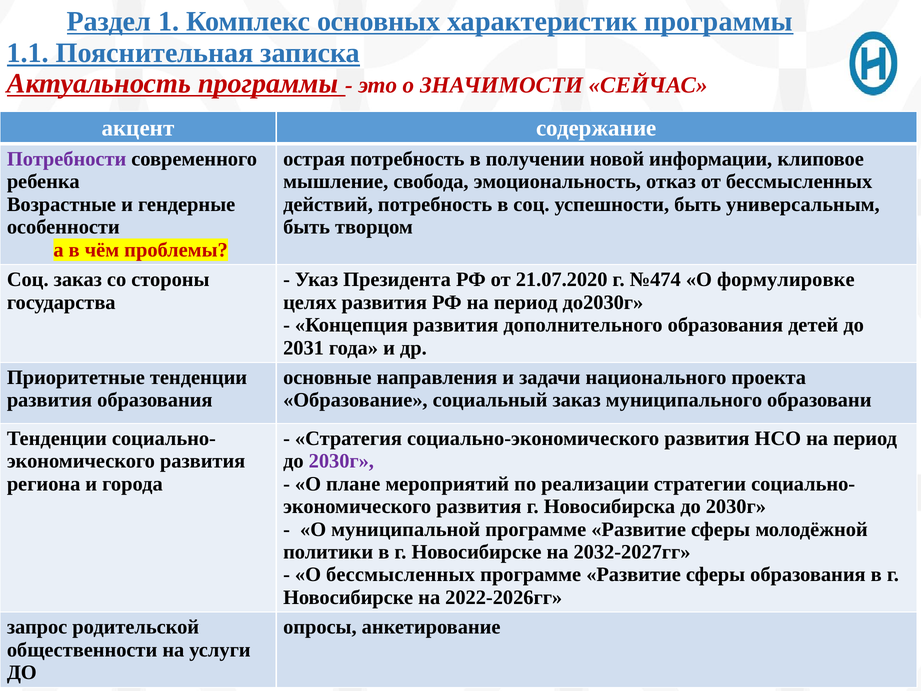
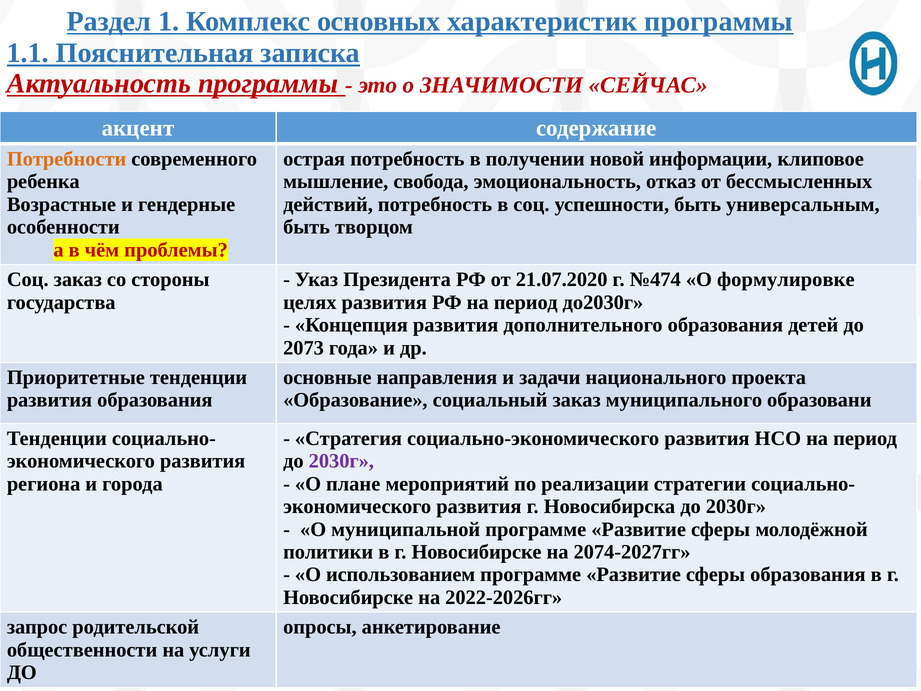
Потребности colour: purple -> orange (67, 159)
2031: 2031 -> 2073 (304, 348)
2032-2027гг: 2032-2027гг -> 2074-2027гг (632, 552)
О бессмысленных: бессмысленных -> использованием (401, 575)
